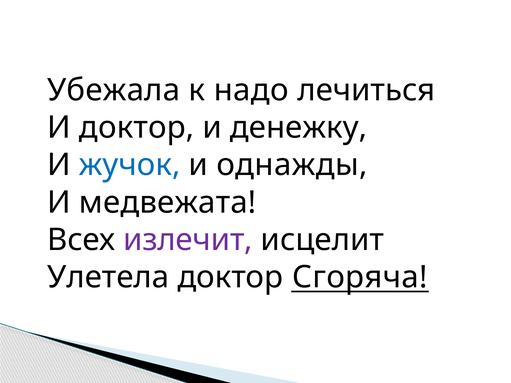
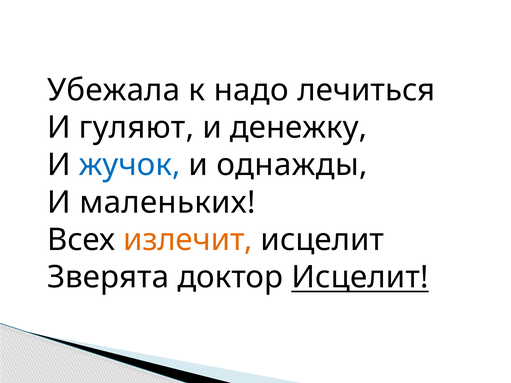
И доктор: доктор -> гуляют (137, 128)
медвежата: медвежата -> маленьких (168, 203)
излечит colour: purple -> orange (188, 240)
Улетела: Улетела -> Зверята (108, 277)
доктор Сгоряча: Сгоряча -> Исцелит (360, 277)
